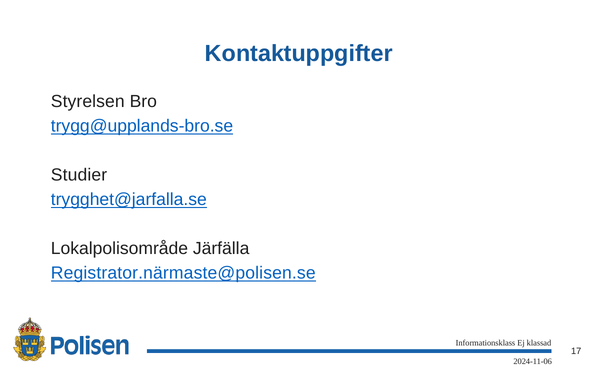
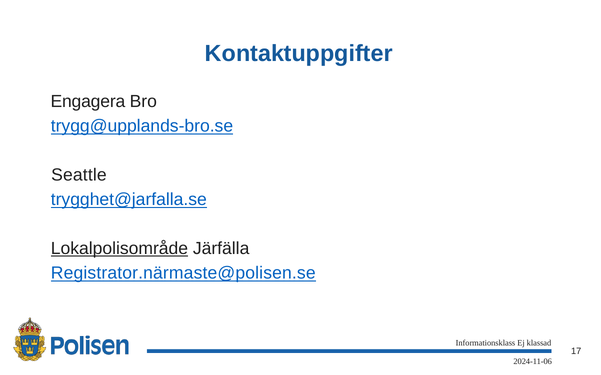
Styrelsen: Styrelsen -> Engagera (88, 102)
Studier: Studier -> Seattle (79, 175)
Lokalpolisområde underline: none -> present (119, 249)
